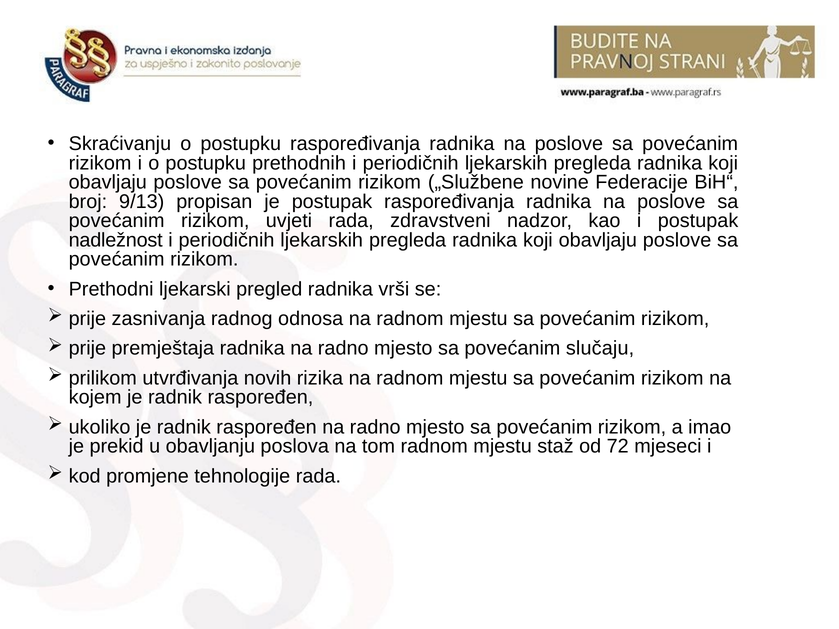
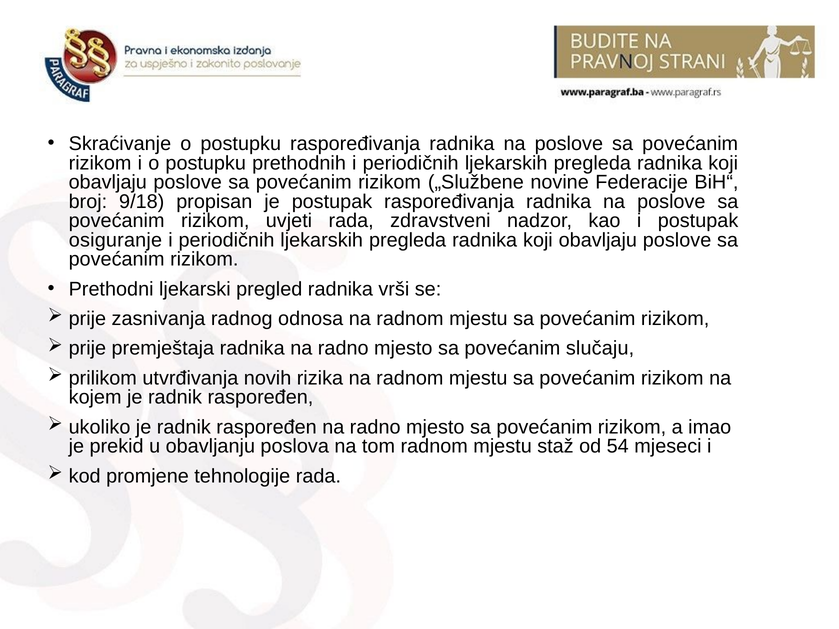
Skraćivanju: Skraćivanju -> Skraćivanje (120, 144)
9/13: 9/13 -> 9/18 (142, 202)
nadležnost: nadležnost -> osiguranje (115, 240)
72: 72 -> 54 (618, 447)
